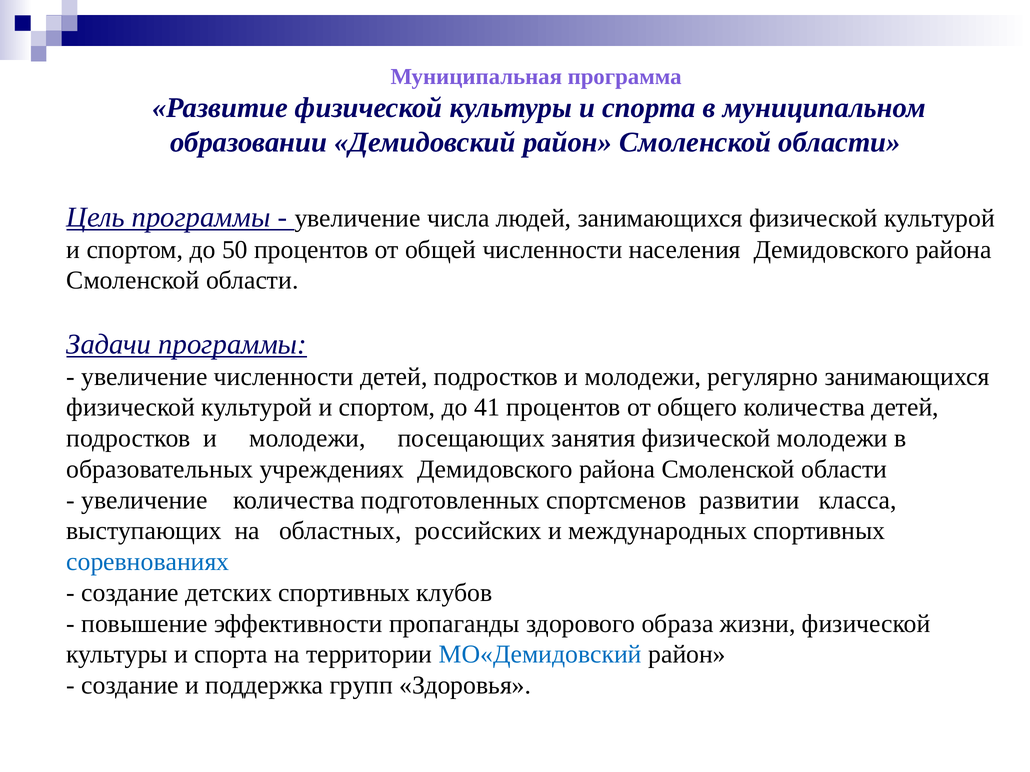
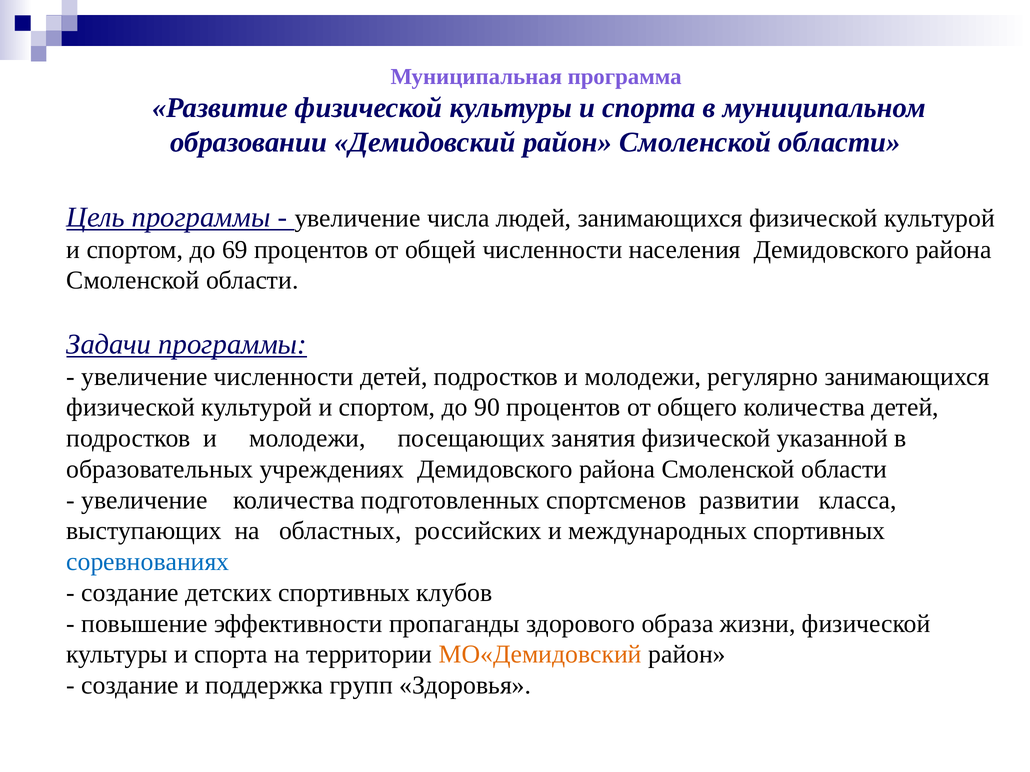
50: 50 -> 69 (235, 250)
41: 41 -> 90 (487, 408)
физической молодежи: молодежи -> указанной (832, 439)
МО«Демидовский colour: blue -> orange (540, 655)
